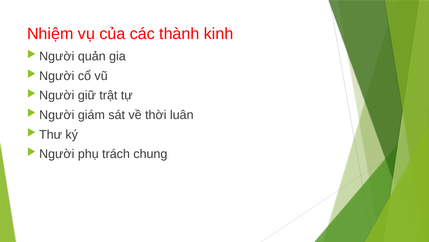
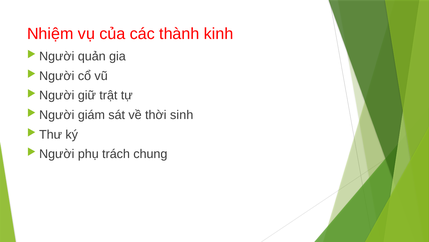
luân: luân -> sinh (182, 115)
